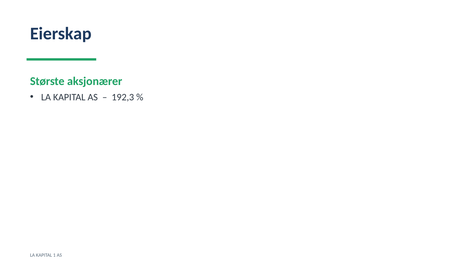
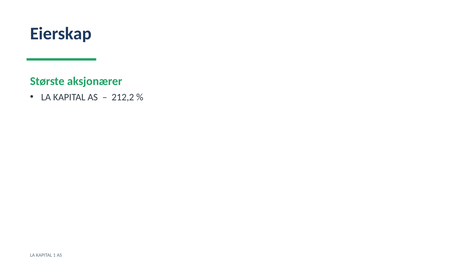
192,3: 192,3 -> 212,2 (123, 97)
